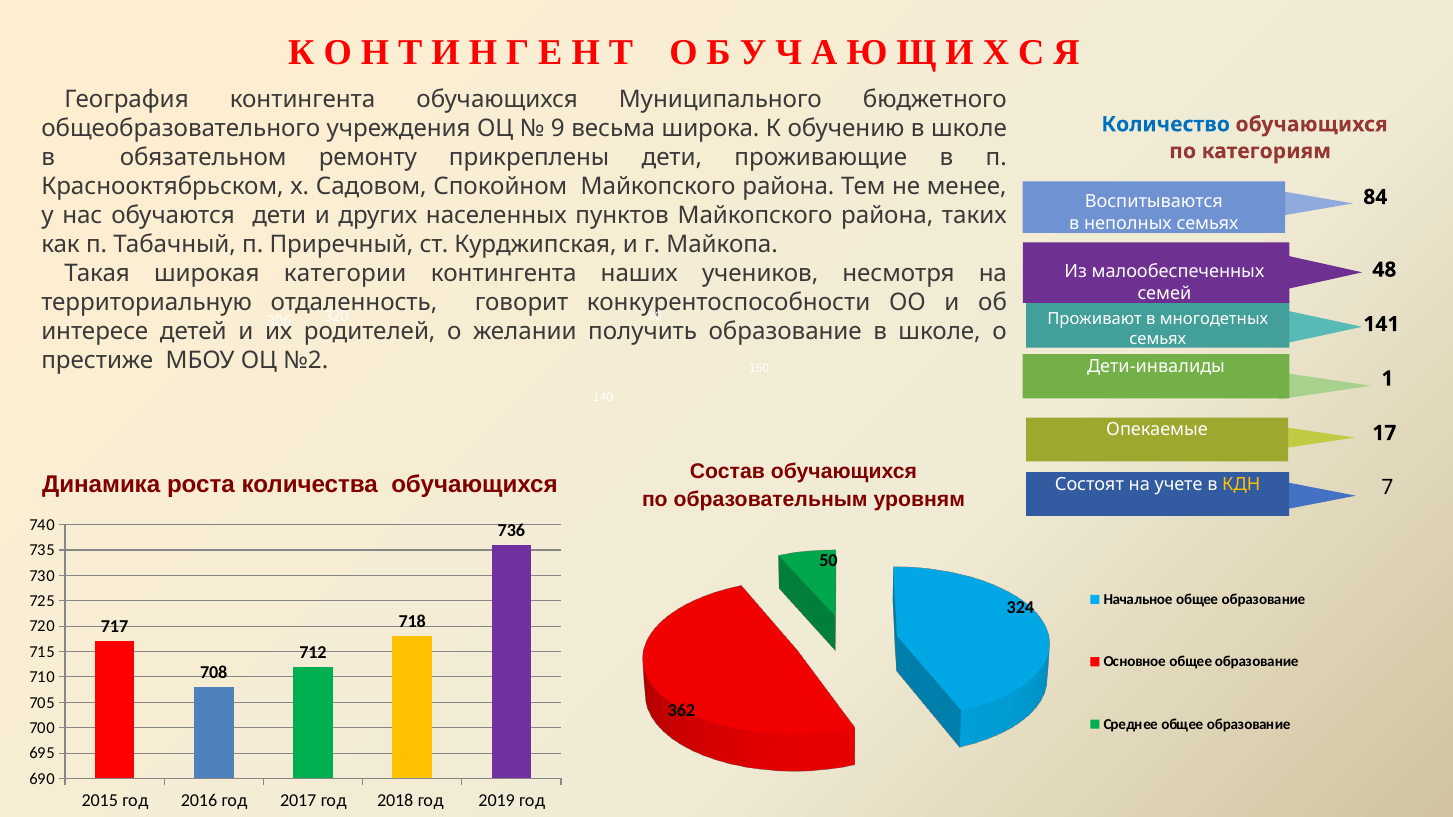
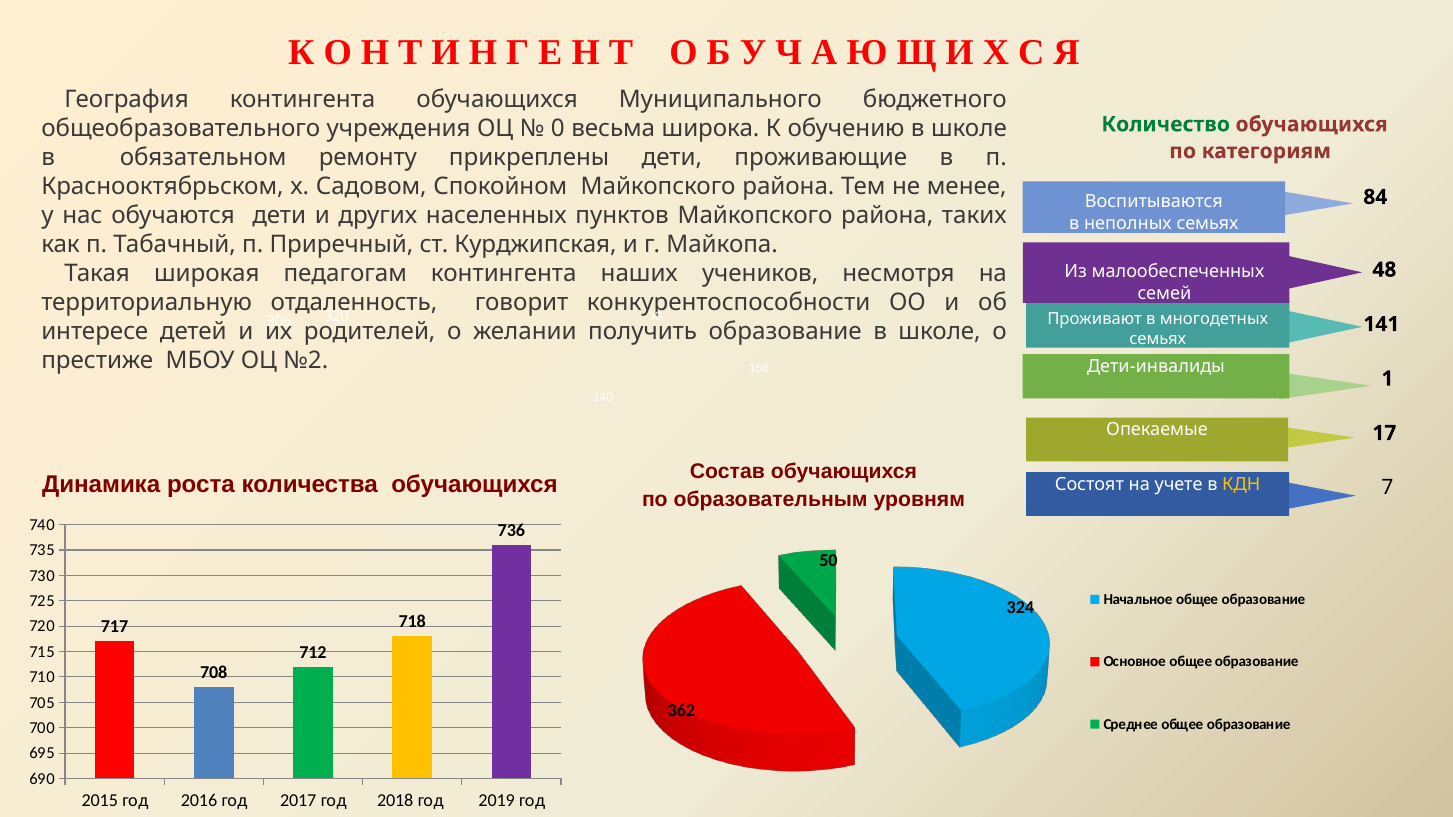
Количество colour: blue -> green (1166, 124)
9: 9 -> 0 (558, 128)
категории: категории -> педагогам (345, 273)
